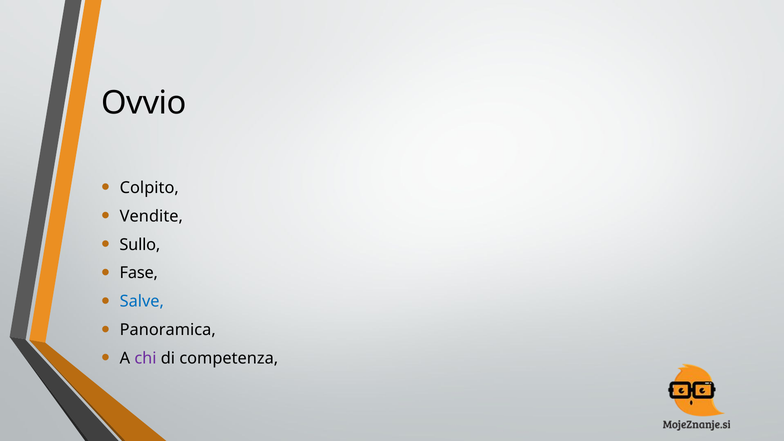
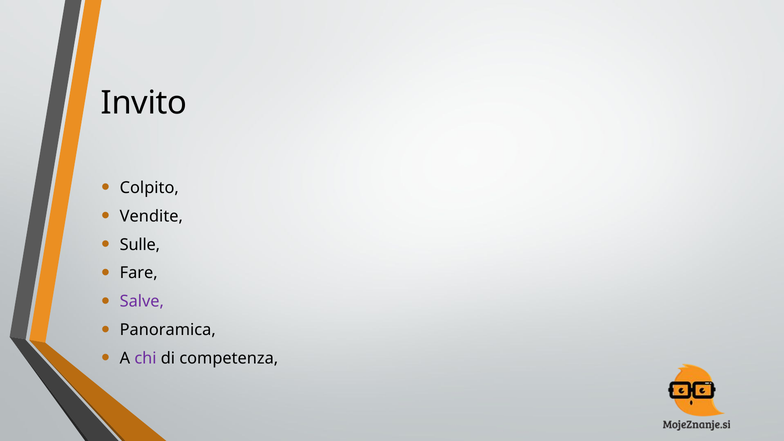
Ovvio: Ovvio -> Invito (144, 103)
Sullo: Sullo -> Sulle (140, 245)
Fase: Fase -> Fare (139, 273)
Salve colour: blue -> purple (142, 301)
